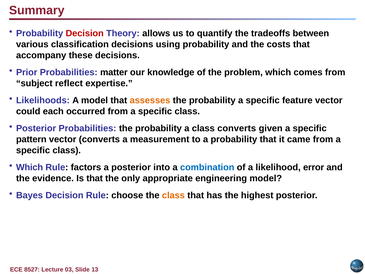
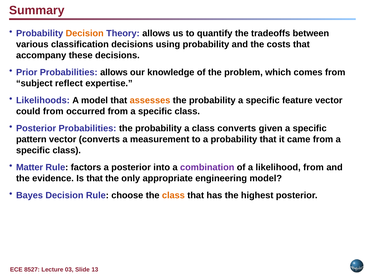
Decision colour: red -> orange (85, 33)
Probabilities matter: matter -> allows (114, 72)
could each: each -> from (53, 111)
Which: Which -> Matter (30, 167)
combination colour: blue -> purple (207, 167)
likelihood error: error -> from (314, 167)
